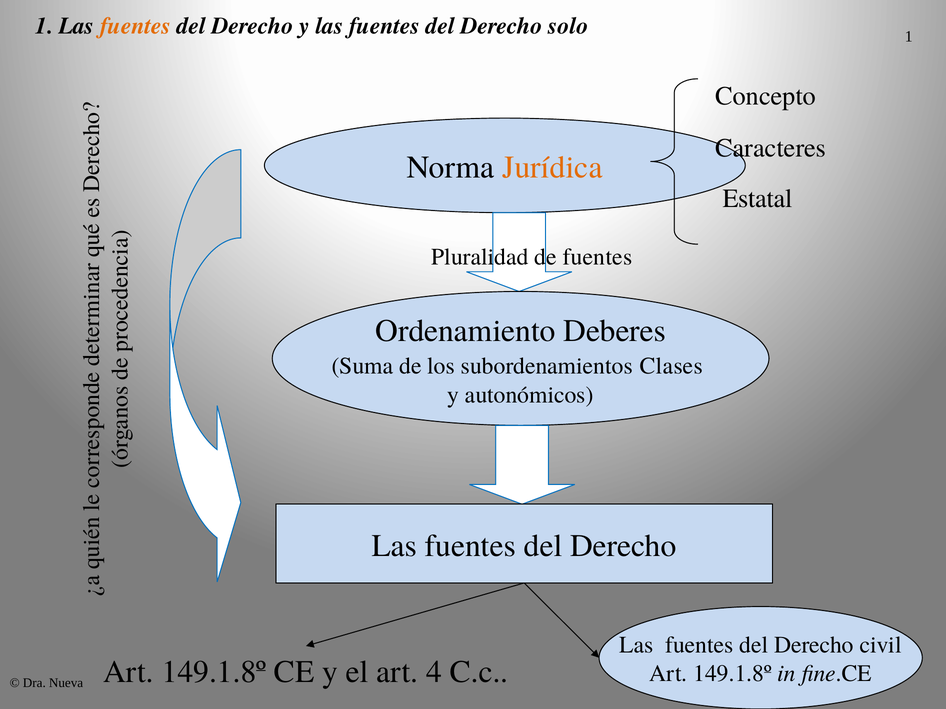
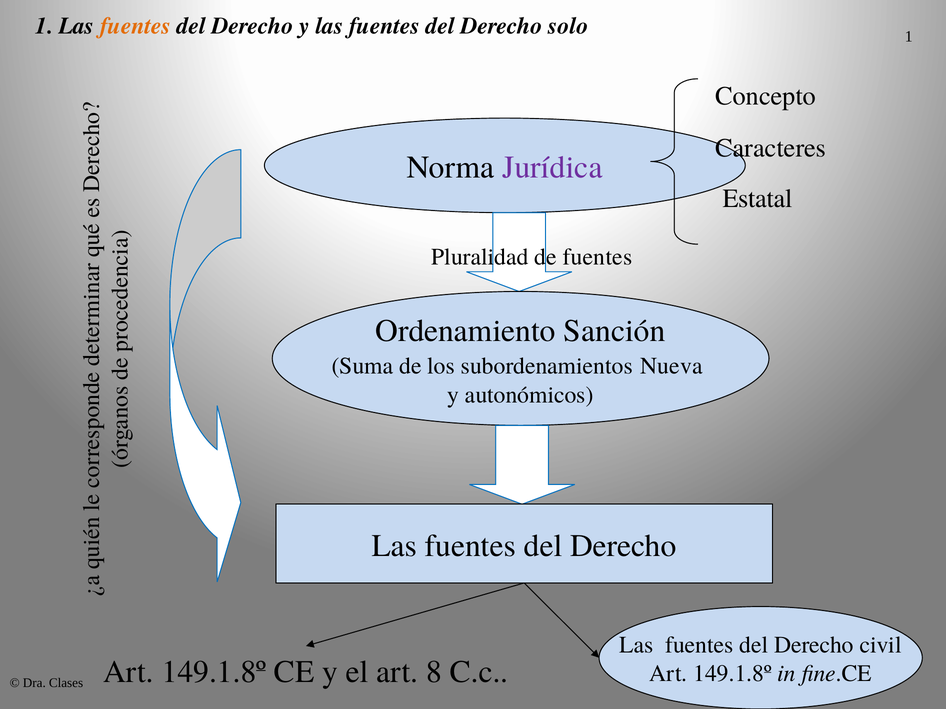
Jurídica colour: orange -> purple (552, 168)
Deberes: Deberes -> Sanción (615, 331)
Clases: Clases -> Nueva (671, 366)
4: 4 -> 8 (434, 672)
Nueva: Nueva -> Clases (66, 684)
